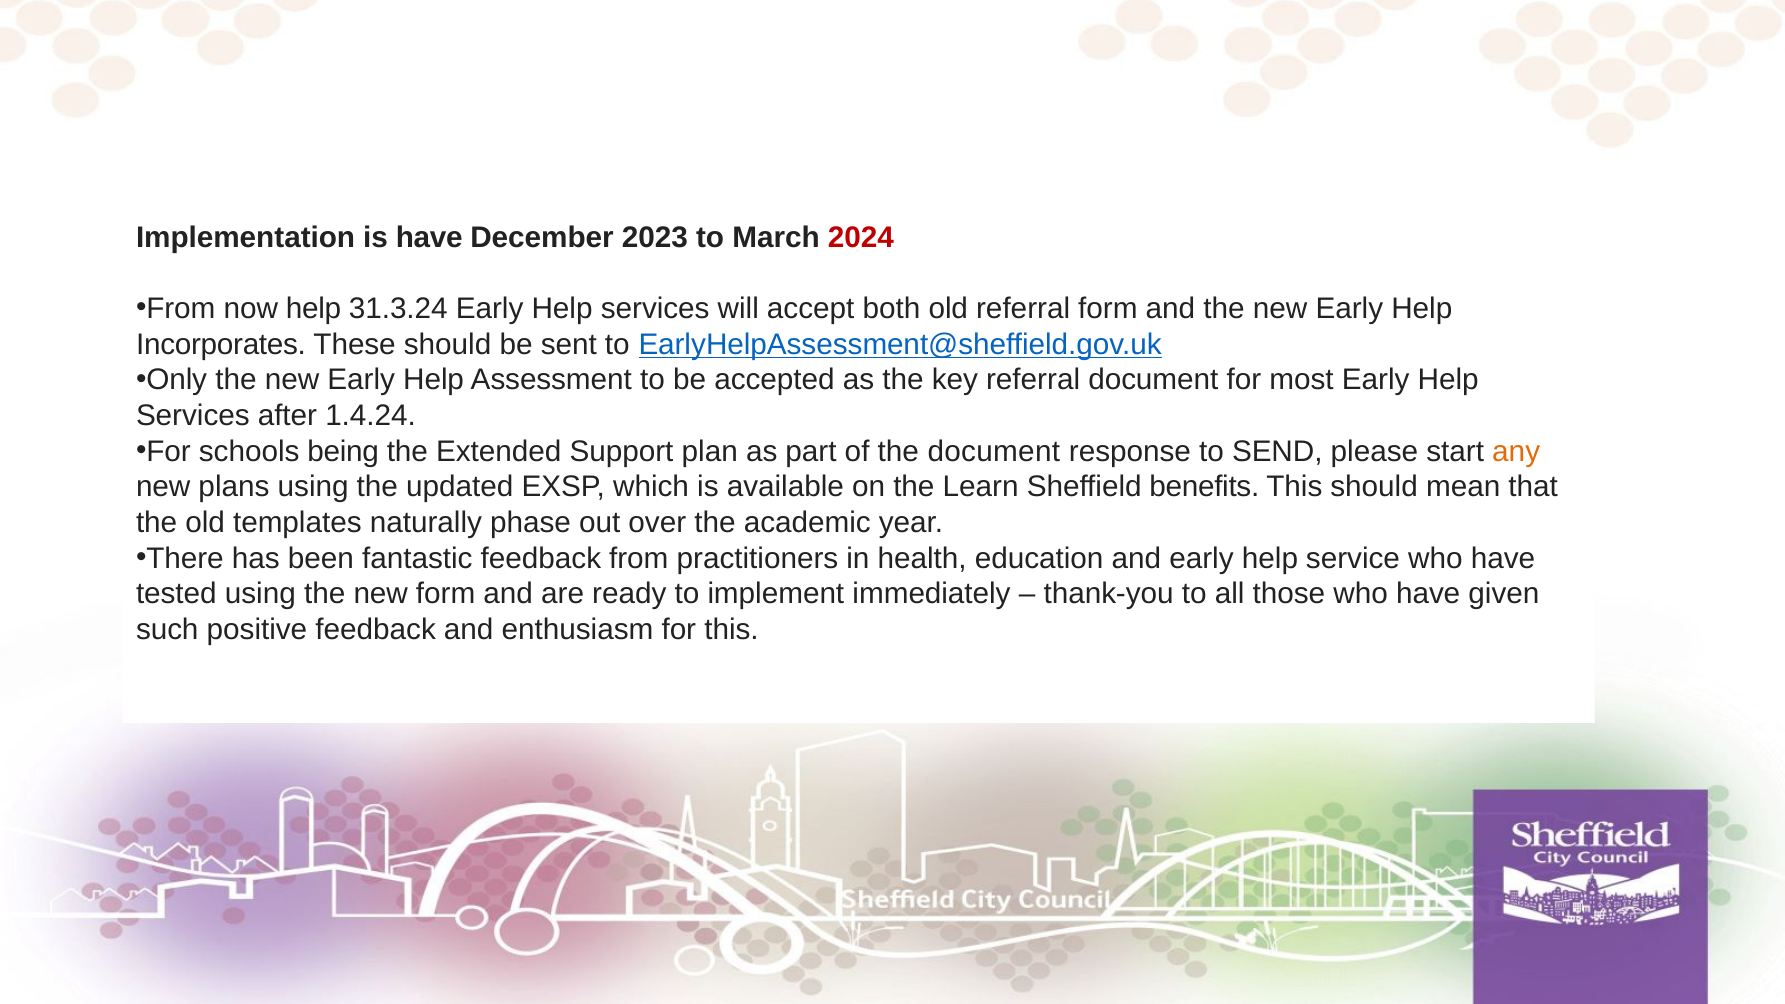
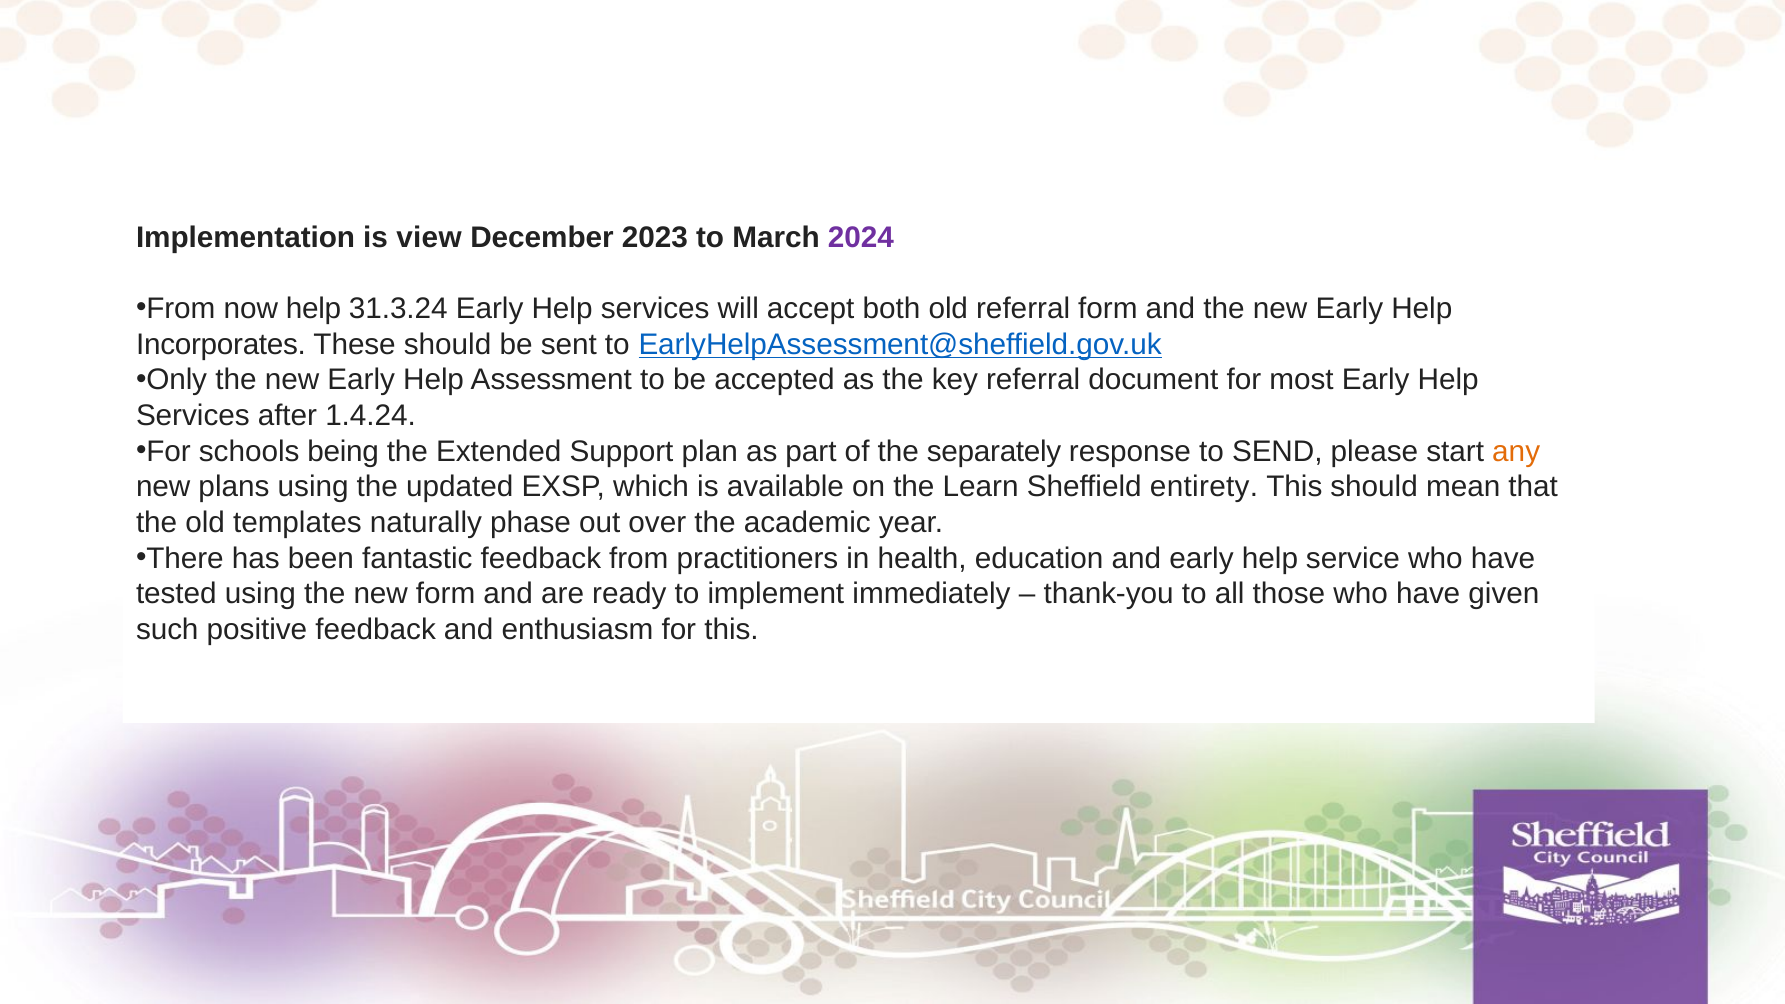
is have: have -> view (429, 237)
2024 colour: red -> purple (861, 237)
the document: document -> separately (994, 451)
benefits: benefits -> entirety (1204, 487)
